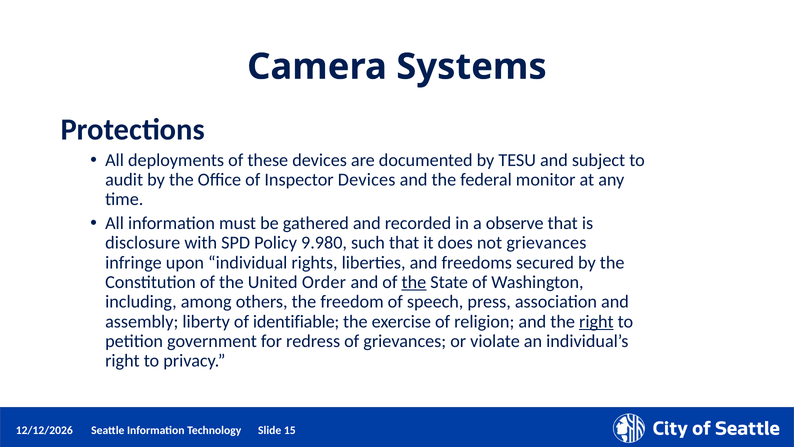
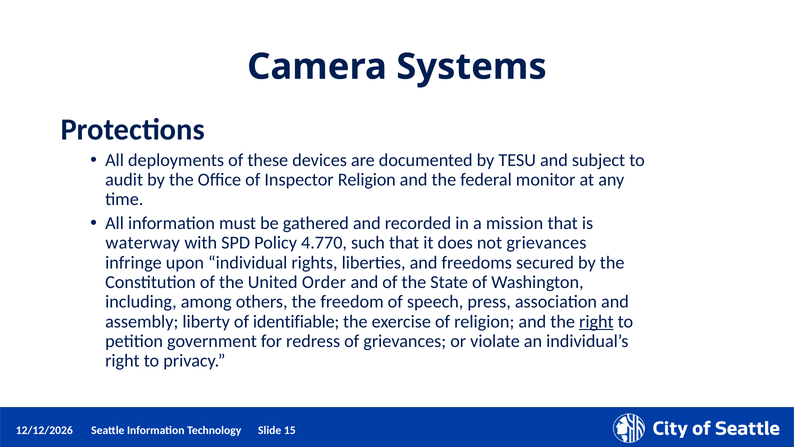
Inspector Devices: Devices -> Religion (367, 180)
observe: observe -> mission (515, 223)
disclosure: disclosure -> waterway (143, 243)
9.980: 9.980 -> 4.770 (324, 243)
the underline: present -> none (414, 282)
